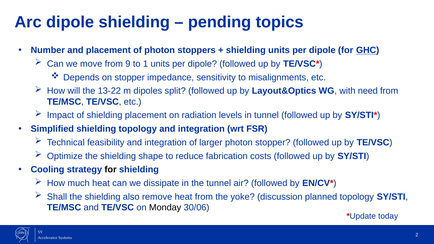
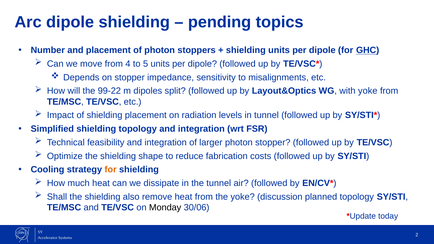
9: 9 -> 4 (128, 64)
1: 1 -> 5 (146, 64)
13-22: 13-22 -> 99-22 (109, 91)
with need: need -> yoke (368, 91)
for colour: black -> orange (111, 170)
